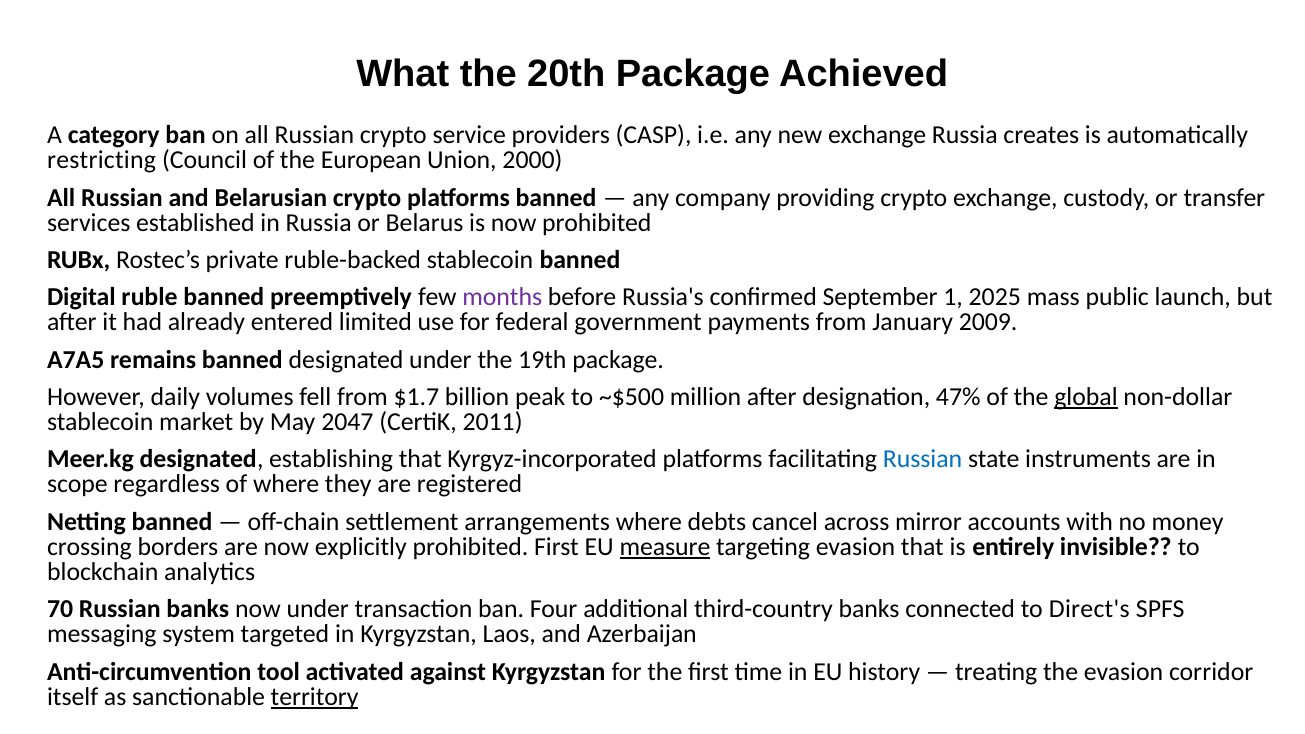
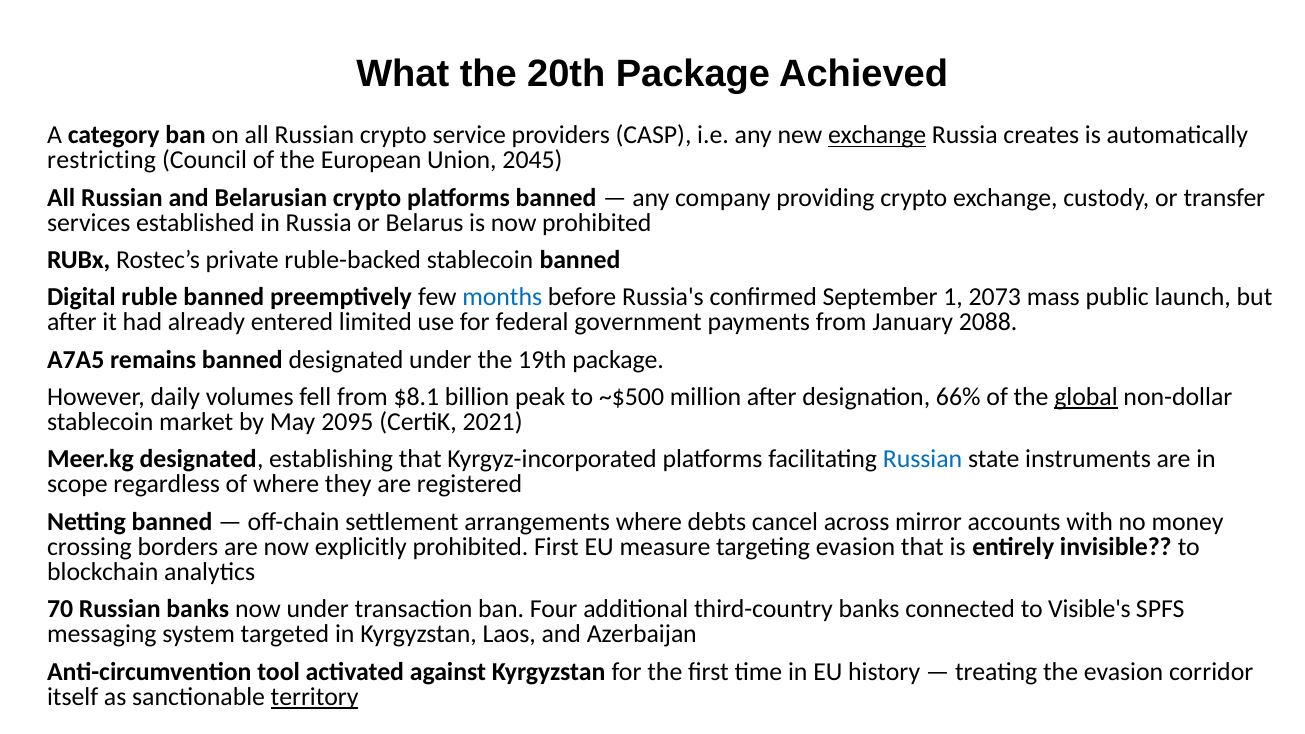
exchange underline: none -> present (877, 135)
2000: 2000 -> 2045 (532, 160)
months colour: purple -> blue (502, 297)
2025: 2025 -> 2073 (995, 297)
2009: 2009 -> 2088 (988, 322)
$1.7: $1.7 -> $8.1 (416, 397)
47%: 47% -> 66% (958, 397)
2047: 2047 -> 2095 (347, 422)
2011: 2011 -> 2021 (493, 422)
measure underline: present -> none (665, 547)
Direct's: Direct's -> Visible's (1090, 609)
